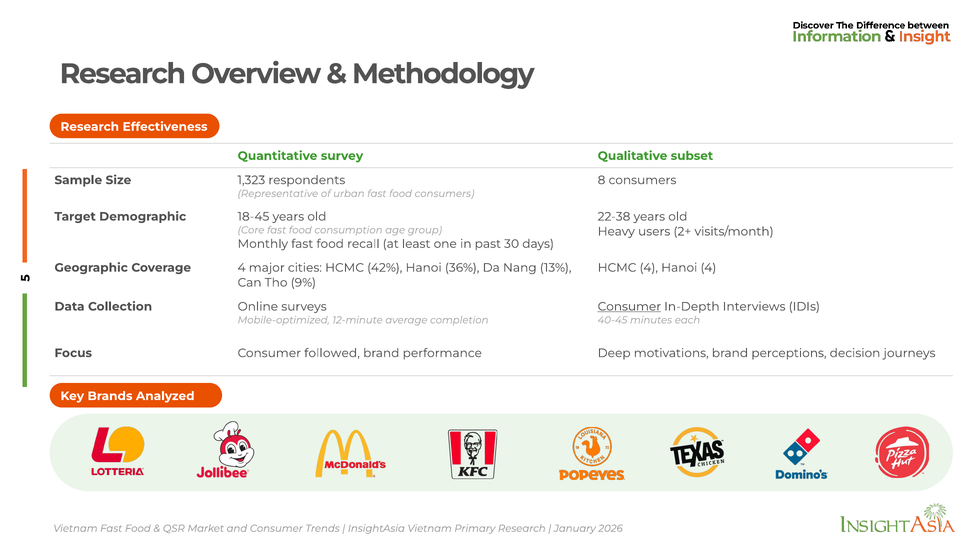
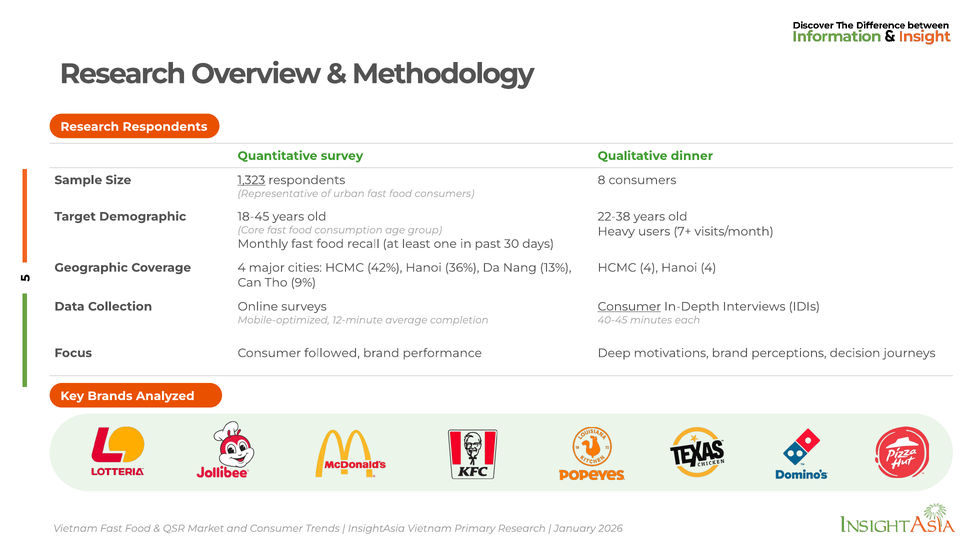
Research Effectiveness: Effectiveness -> Respondents (165, 127)
subset: subset -> dinner (692, 156)
1,323 underline: none -> present (251, 180)
2+: 2+ -> 7+ (682, 231)
